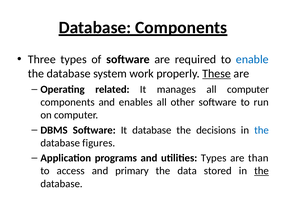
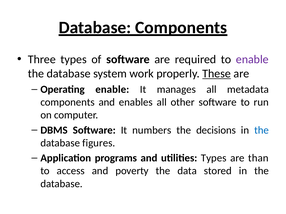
enable colour: blue -> purple (252, 59)
Operating related: related -> enable (112, 89)
all computer: computer -> metadata (248, 89)
It database: database -> numbers (152, 130)
primary: primary -> poverty (132, 171)
the underline: present -> none (262, 171)
